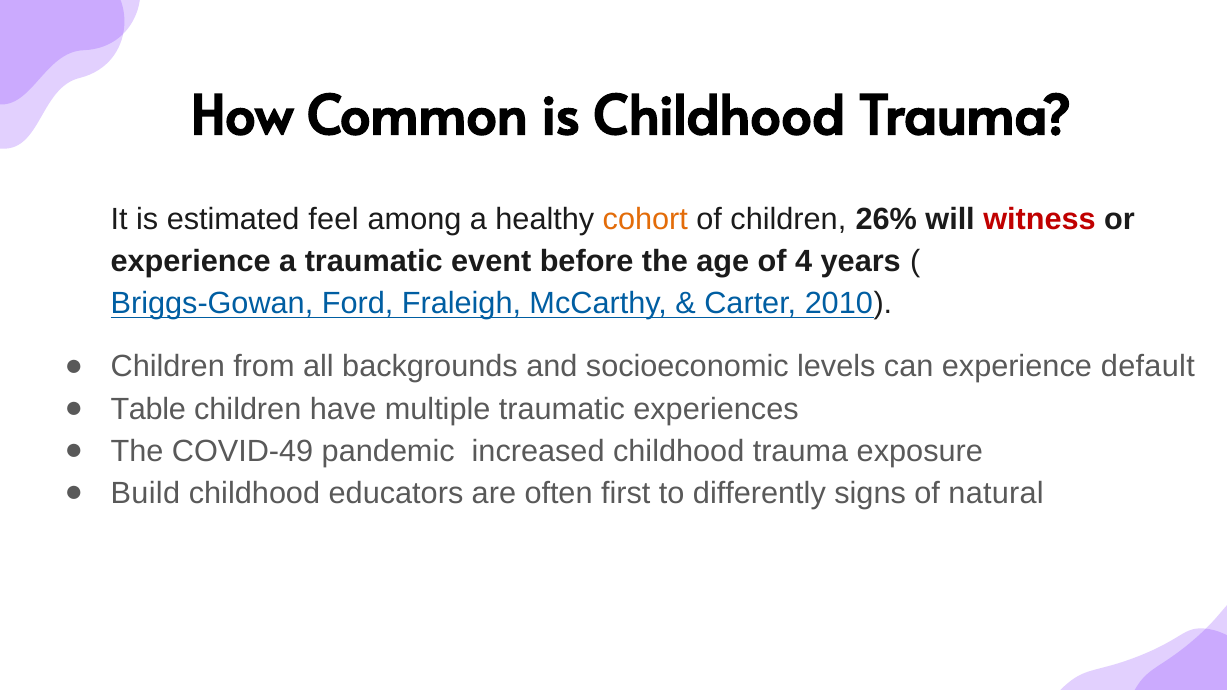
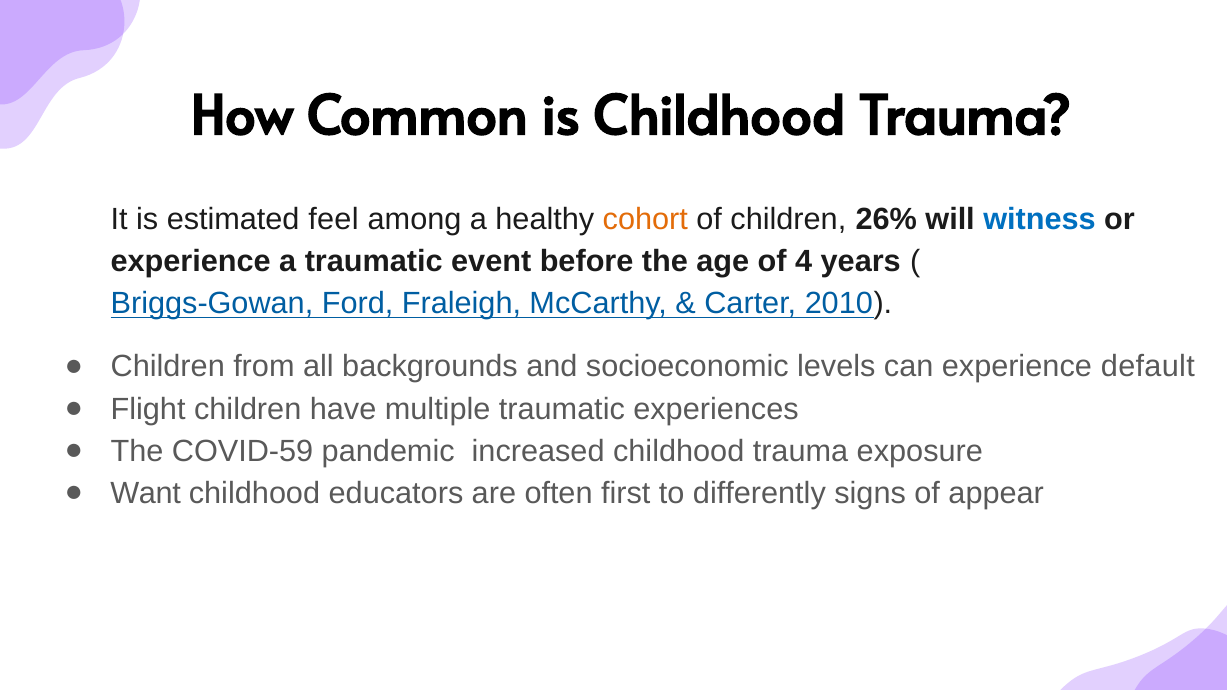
witness colour: red -> blue (1040, 219)
Table: Table -> Flight (148, 409)
COVID-49: COVID-49 -> COVID-59 (243, 451)
Build: Build -> Want (146, 494)
natural: natural -> appear (996, 494)
